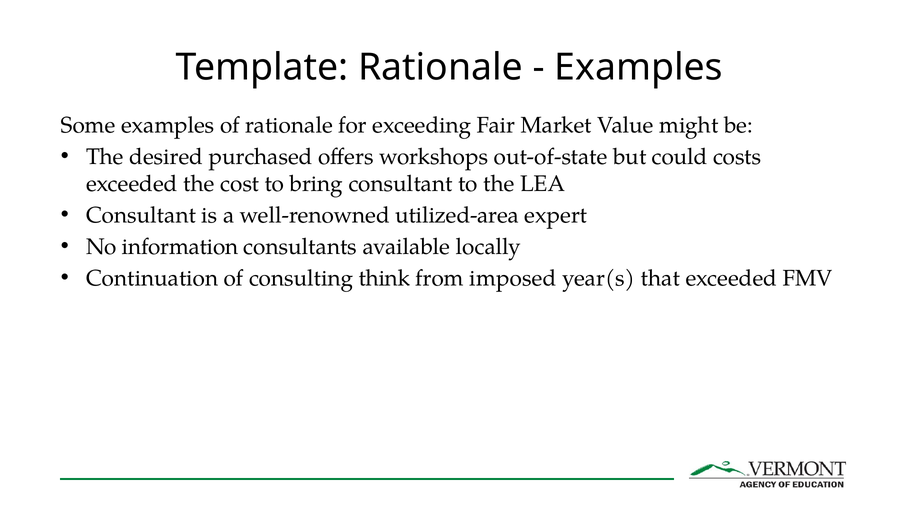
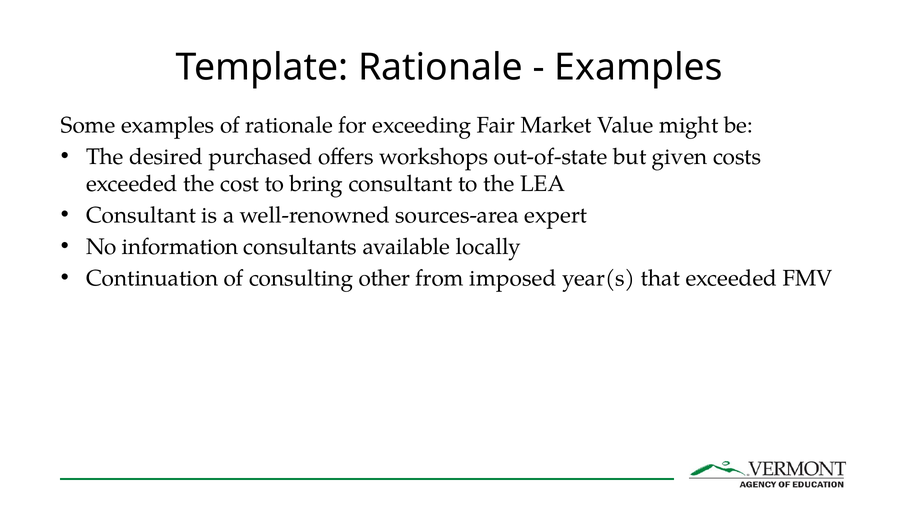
could: could -> given (680, 157)
utilized-area: utilized-area -> sources-area (457, 215)
think: think -> other (384, 278)
